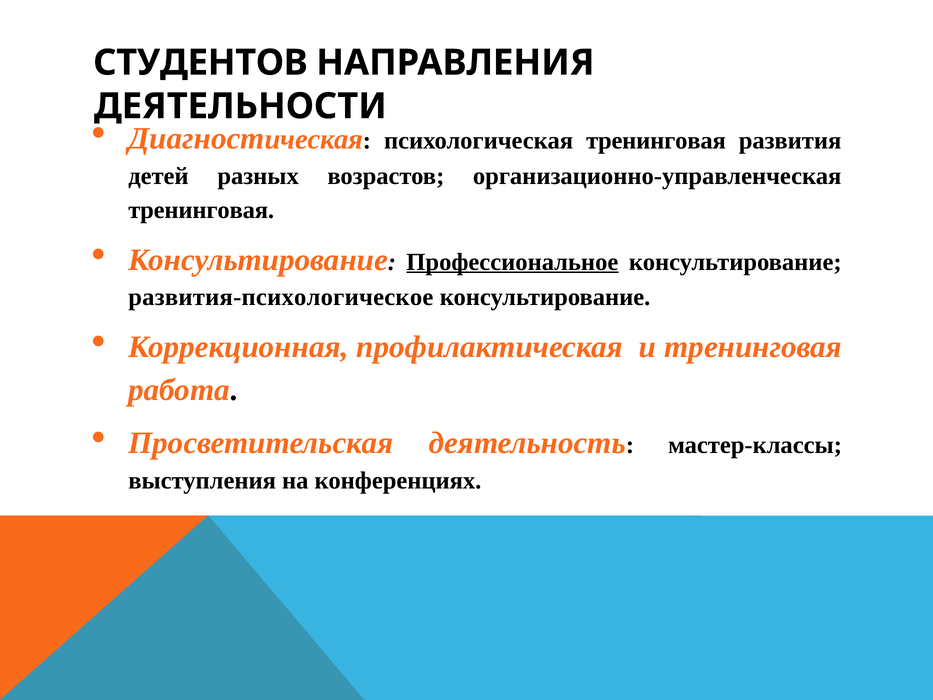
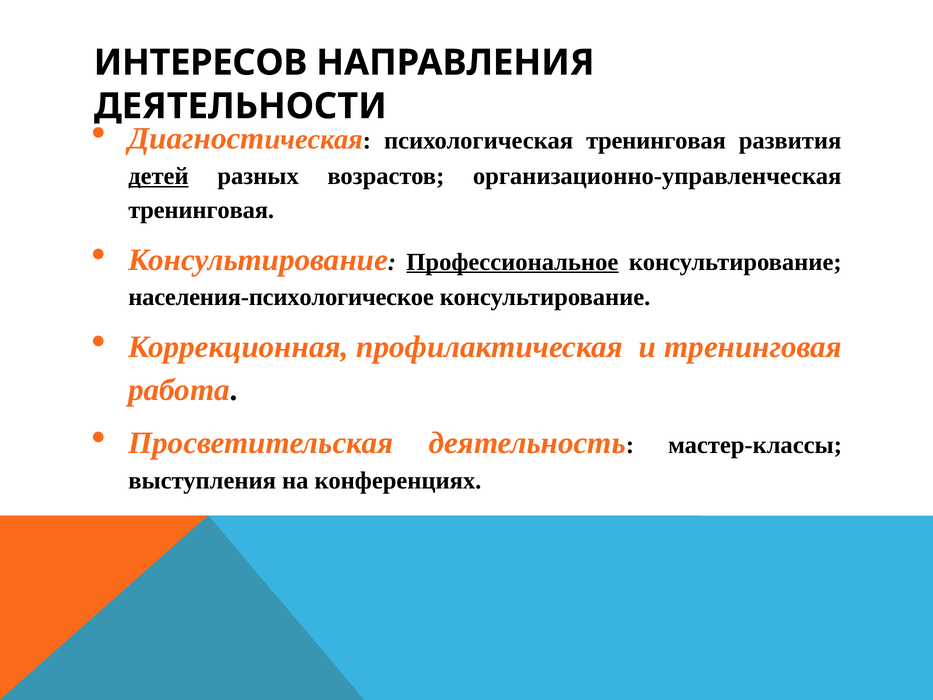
СТУДЕНТОВ: СТУДЕНТОВ -> ИНТЕРЕСОВ (200, 63)
детей underline: none -> present (158, 176)
развития-психологическое: развития-психологическое -> населения-психологическое (281, 297)
